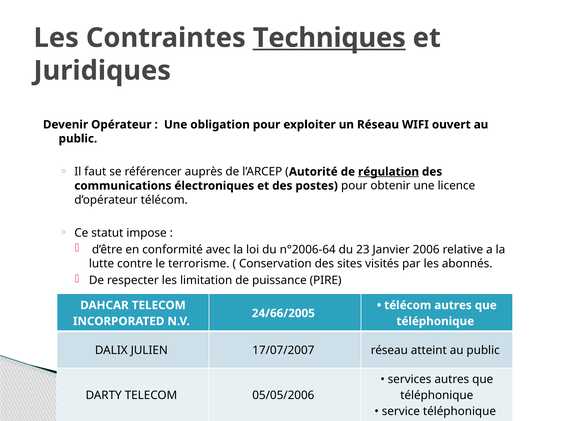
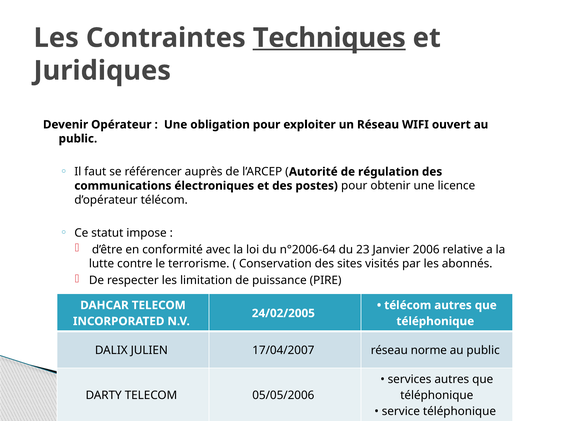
régulation underline: present -> none (389, 172)
24/66/2005: 24/66/2005 -> 24/02/2005 (283, 313)
17/07/2007: 17/07/2007 -> 17/04/2007 (283, 350)
atteint: atteint -> norme (429, 350)
